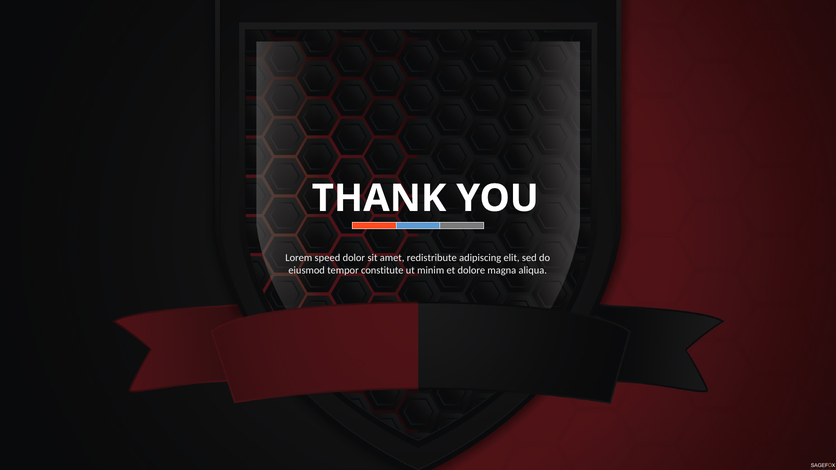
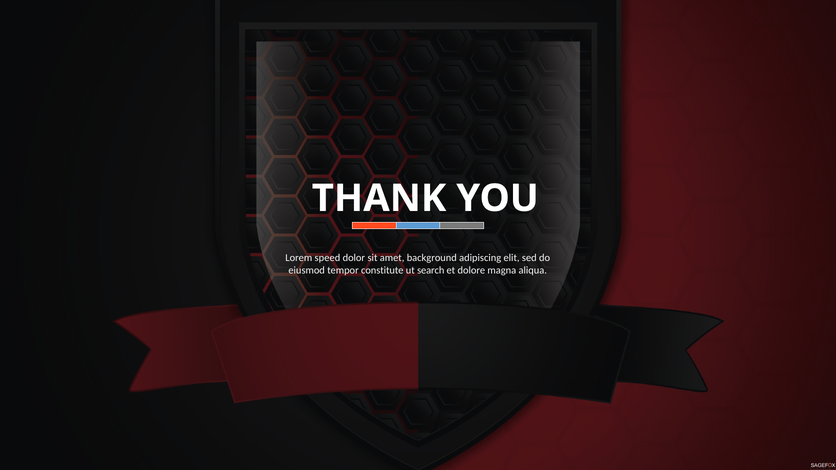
redistribute: redistribute -> background (432, 258)
minim: minim -> search (431, 271)
